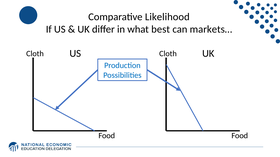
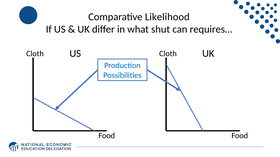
best: best -> shut (161, 29)
markets…: markets… -> requires… (211, 29)
